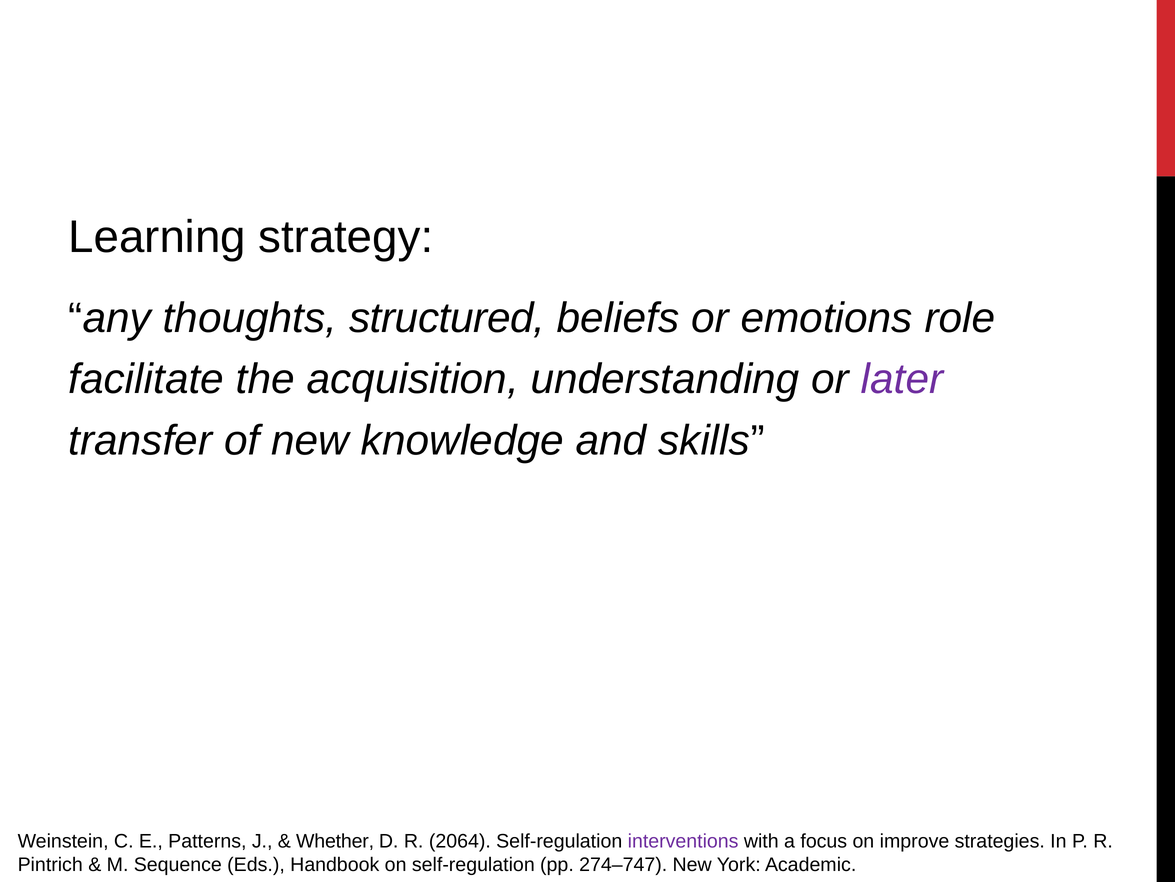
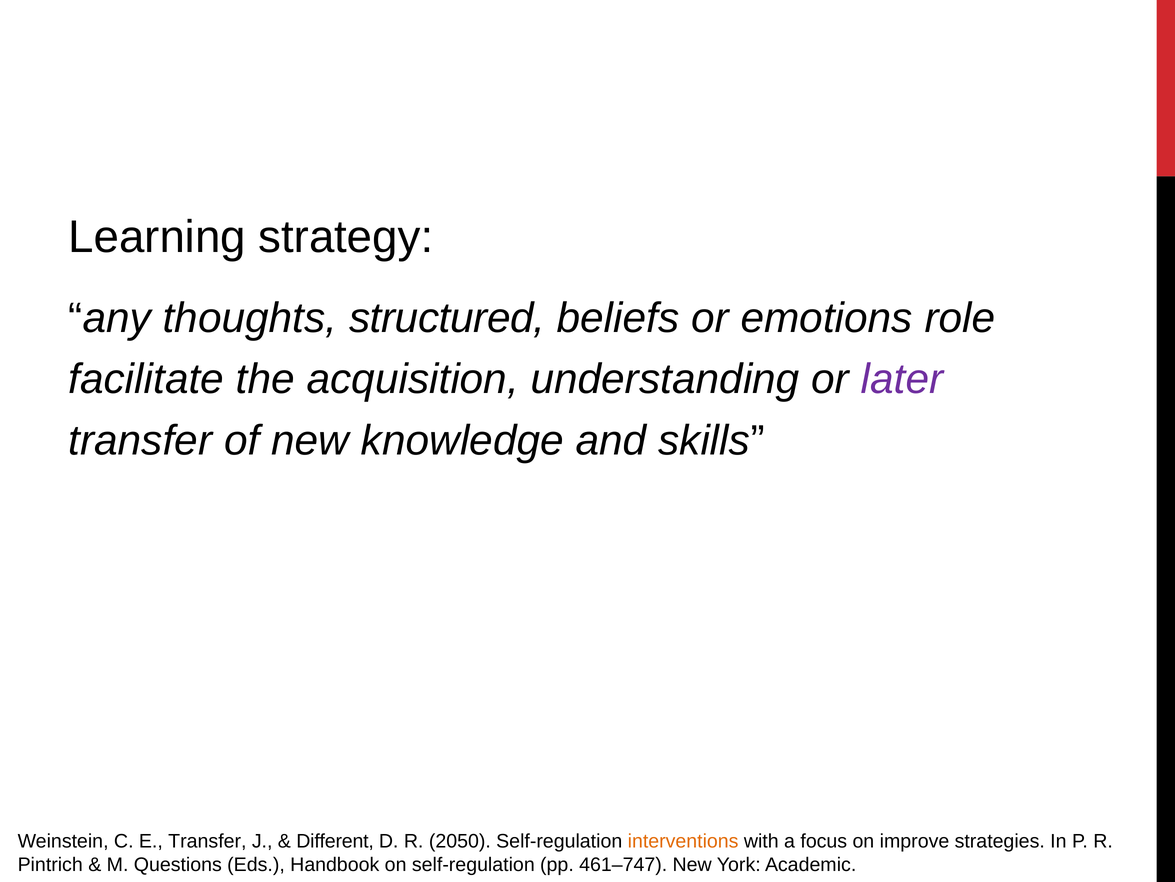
E Patterns: Patterns -> Transfer (207, 841)
Whether: Whether -> Different (335, 841)
2064: 2064 -> 2050 (460, 841)
interventions colour: purple -> orange (683, 841)
Sequence: Sequence -> Questions (178, 864)
274–747: 274–747 -> 461–747 (623, 864)
